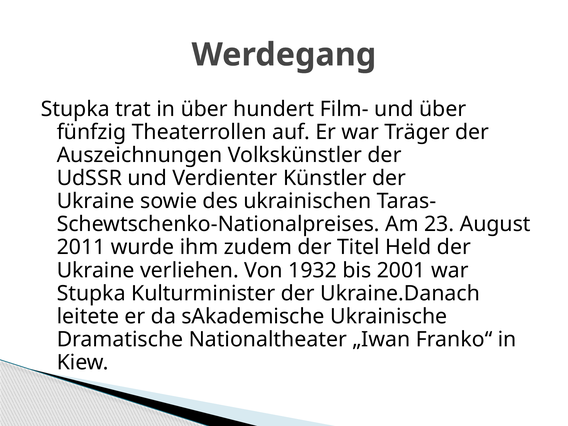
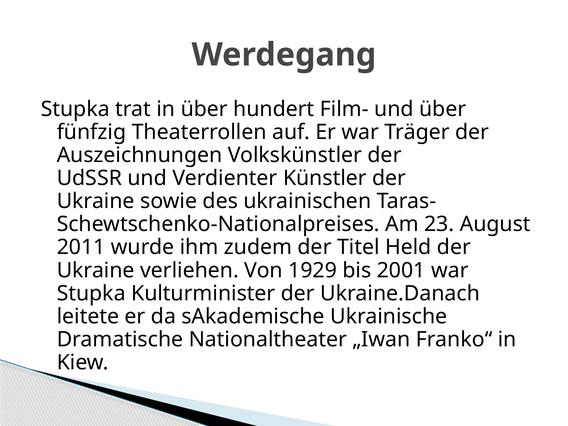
1932: 1932 -> 1929 (313, 270)
